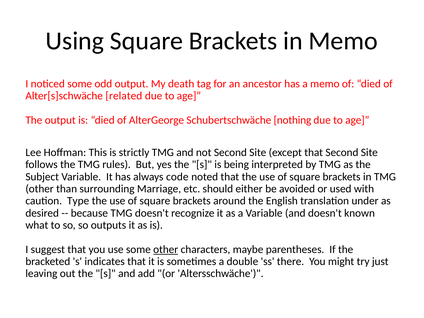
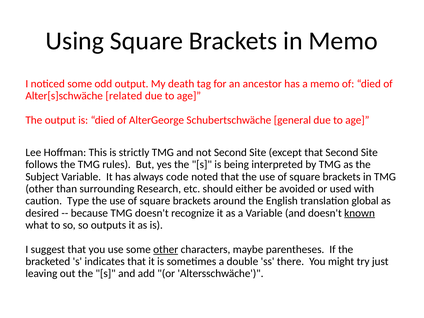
nothing: nothing -> general (292, 120)
Marriage: Marriage -> Research (159, 189)
under: under -> global (365, 201)
known underline: none -> present (360, 213)
